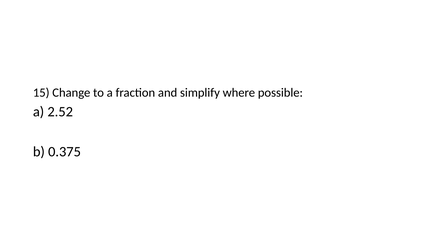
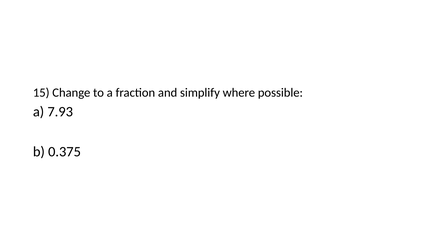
2.52: 2.52 -> 7.93 (60, 112)
